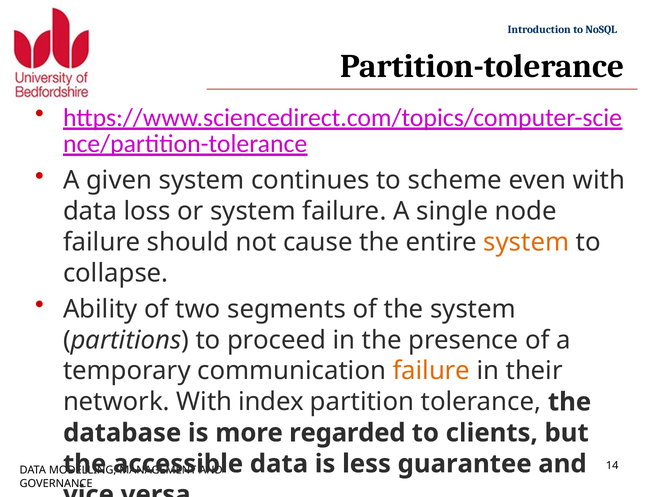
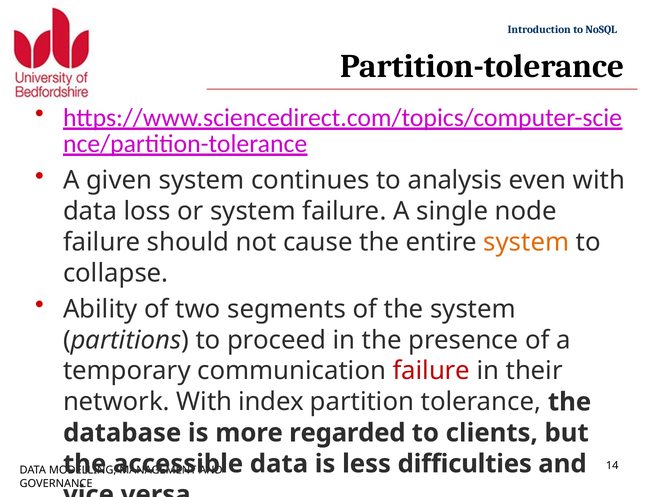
scheme: scheme -> analysis (455, 180)
failure colour: orange -> red (431, 371)
guarantee: guarantee -> difficulties (465, 464)
